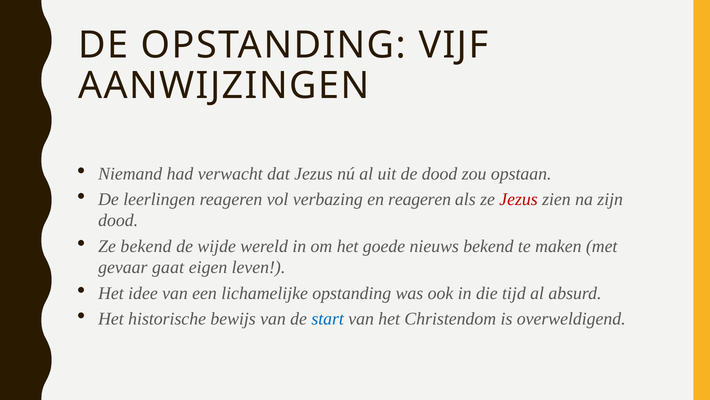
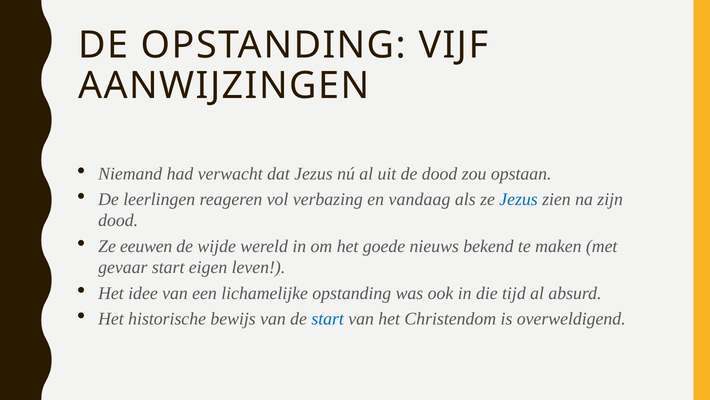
en reageren: reageren -> vandaag (419, 199)
Jezus colour: red -> blue (519, 199)
Ze bekend: bekend -> eeuwen (146, 246)
gevaar gaat: gaat -> start (168, 267)
